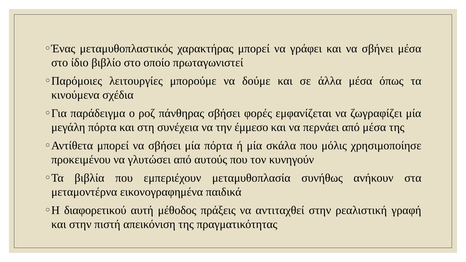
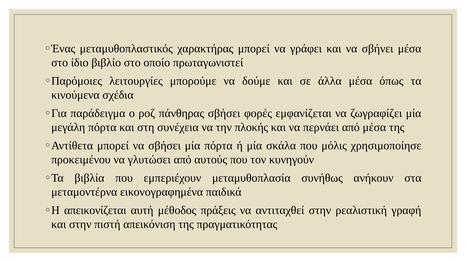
έμμεσο: έμμεσο -> πλοκής (251, 127)
διαφορετικού: διαφορετικού -> απεικονίζεται (95, 210)
